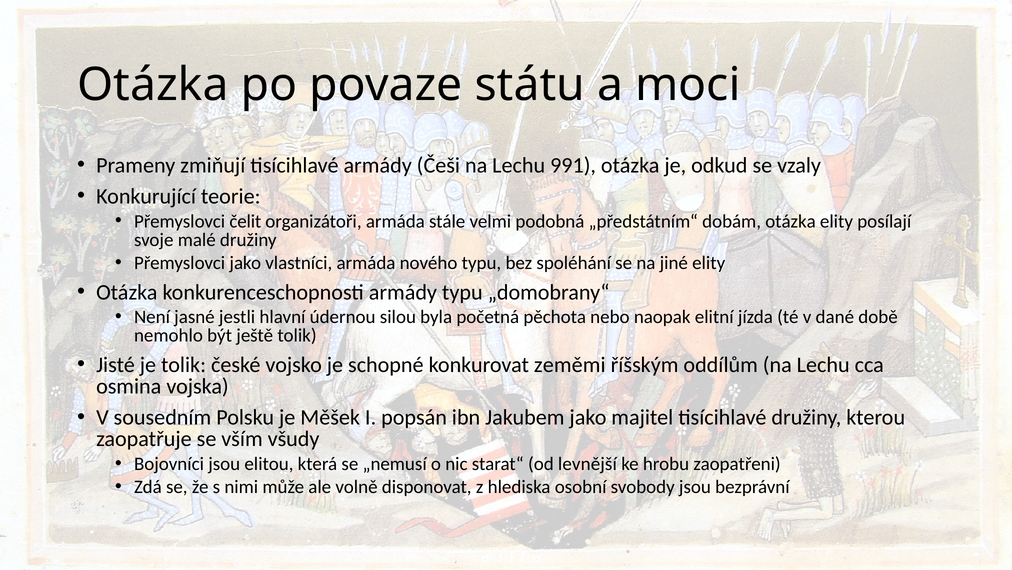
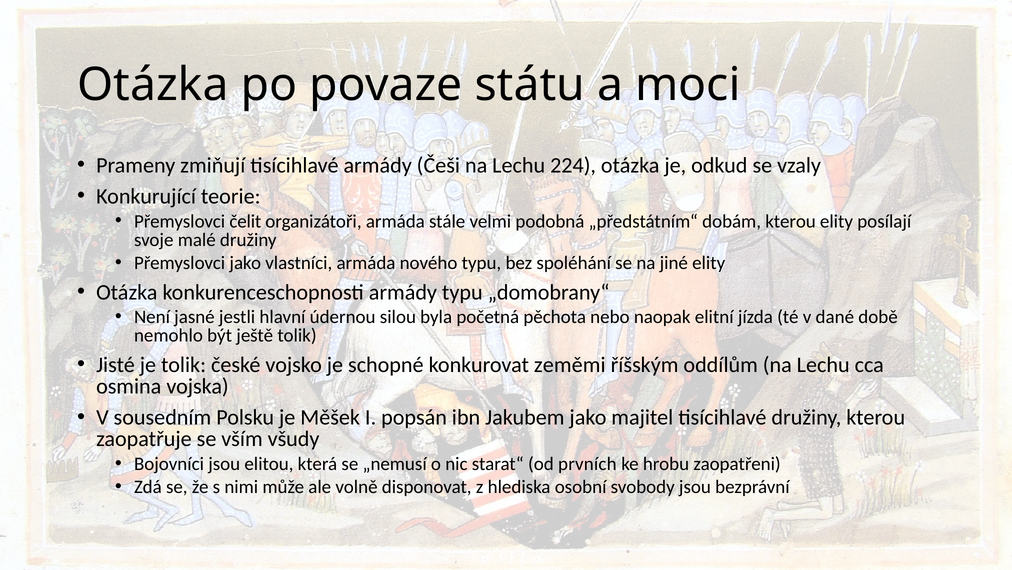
991: 991 -> 224 (573, 165)
dobám otázka: otázka -> kterou (791, 221)
levnější: levnější -> prvních (587, 463)
